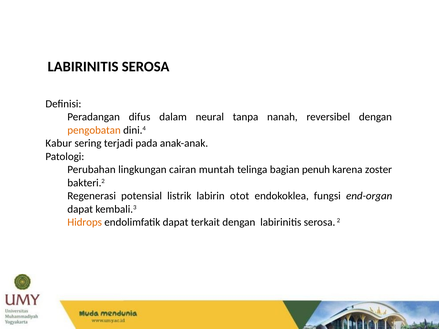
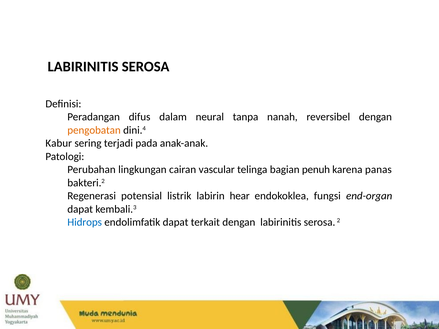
muntah: muntah -> vascular (217, 170)
zoster: zoster -> panas (378, 170)
otot: otot -> hear (240, 196)
Hidrops colour: orange -> blue (85, 222)
